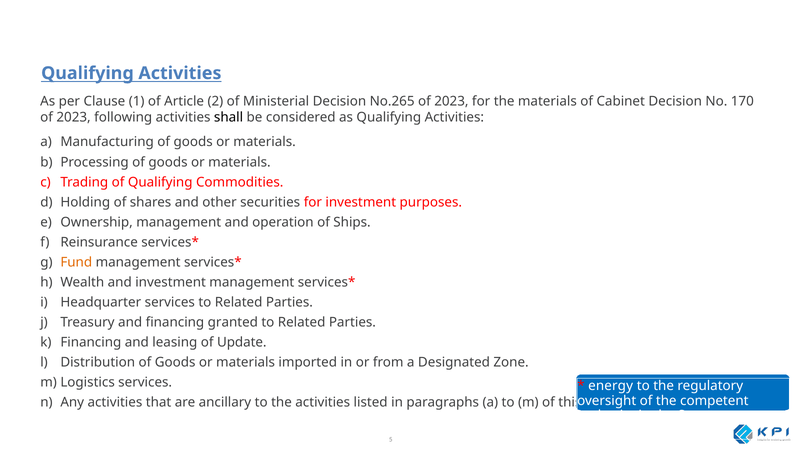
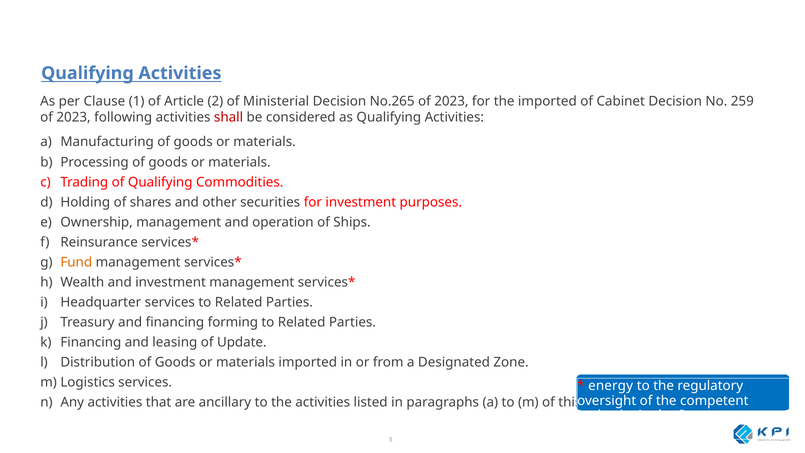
the materials: materials -> imported (547, 101)
170: 170 -> 259 (742, 101)
shall colour: black -> red (229, 117)
granted: granted -> forming (233, 322)
